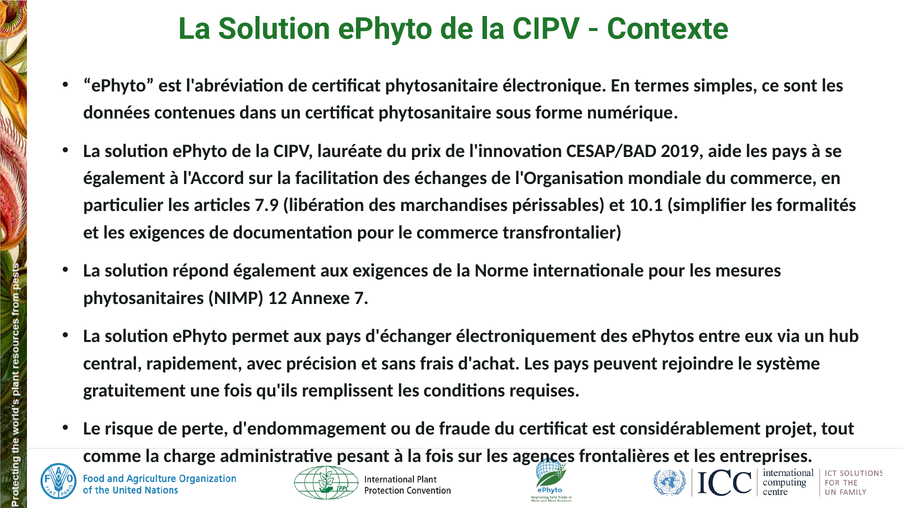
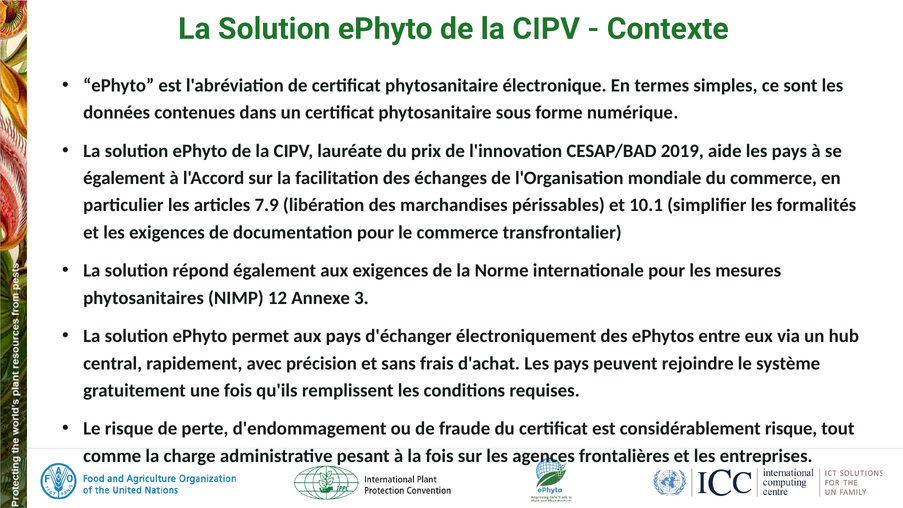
7: 7 -> 3 (361, 298)
considérablement projet: projet -> risque (791, 429)
